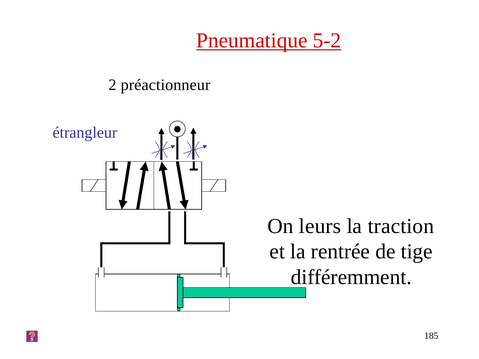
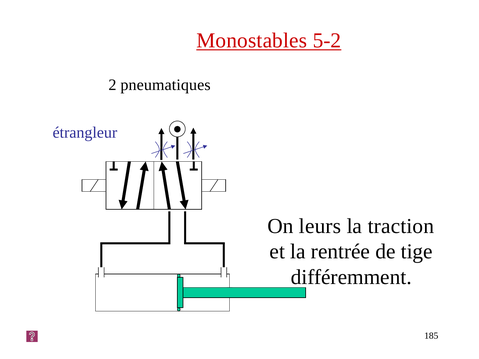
Pneumatique: Pneumatique -> Monostables (252, 41)
préactionneur: préactionneur -> pneumatiques (166, 85)
